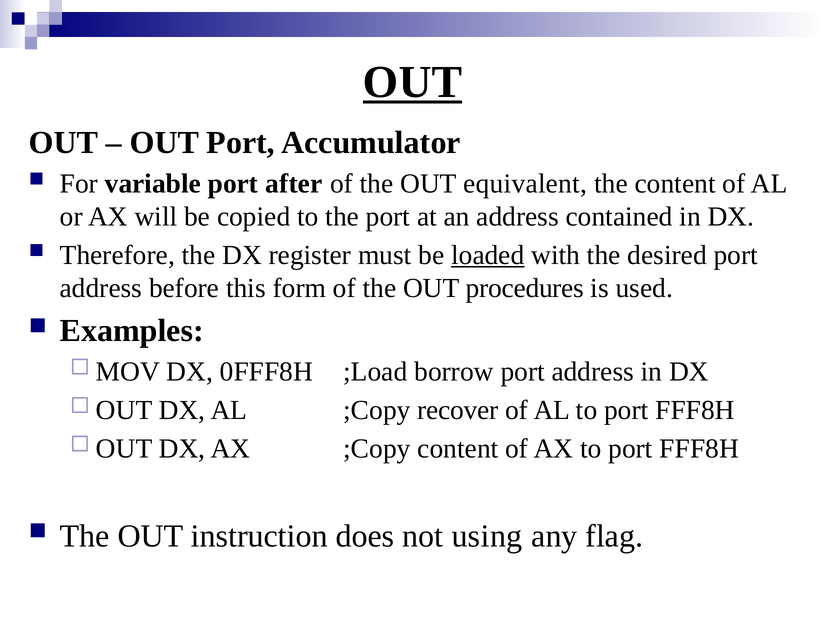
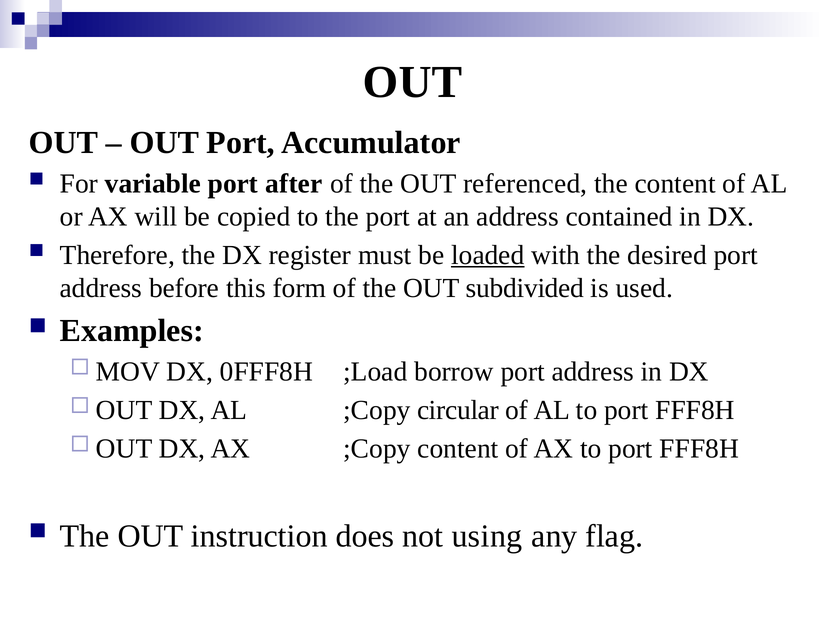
OUT underline: present -> none (413, 82)
equivalent: equivalent -> referenced (525, 183)
procedures: procedures -> subdivided (525, 288)
recover: recover -> circular (458, 410)
